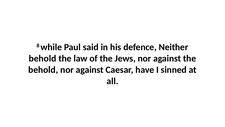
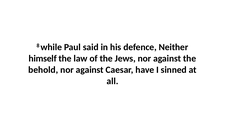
behold: behold -> himself (43, 58)
